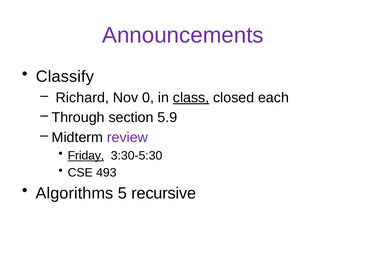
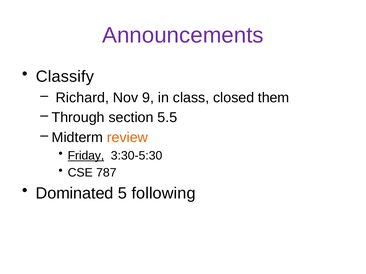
0: 0 -> 9 (148, 98)
class underline: present -> none (191, 98)
each: each -> them (274, 98)
5.9: 5.9 -> 5.5 (167, 118)
review colour: purple -> orange (127, 138)
493: 493 -> 787 (106, 173)
Algorithms: Algorithms -> Dominated (75, 194)
recursive: recursive -> following (164, 194)
